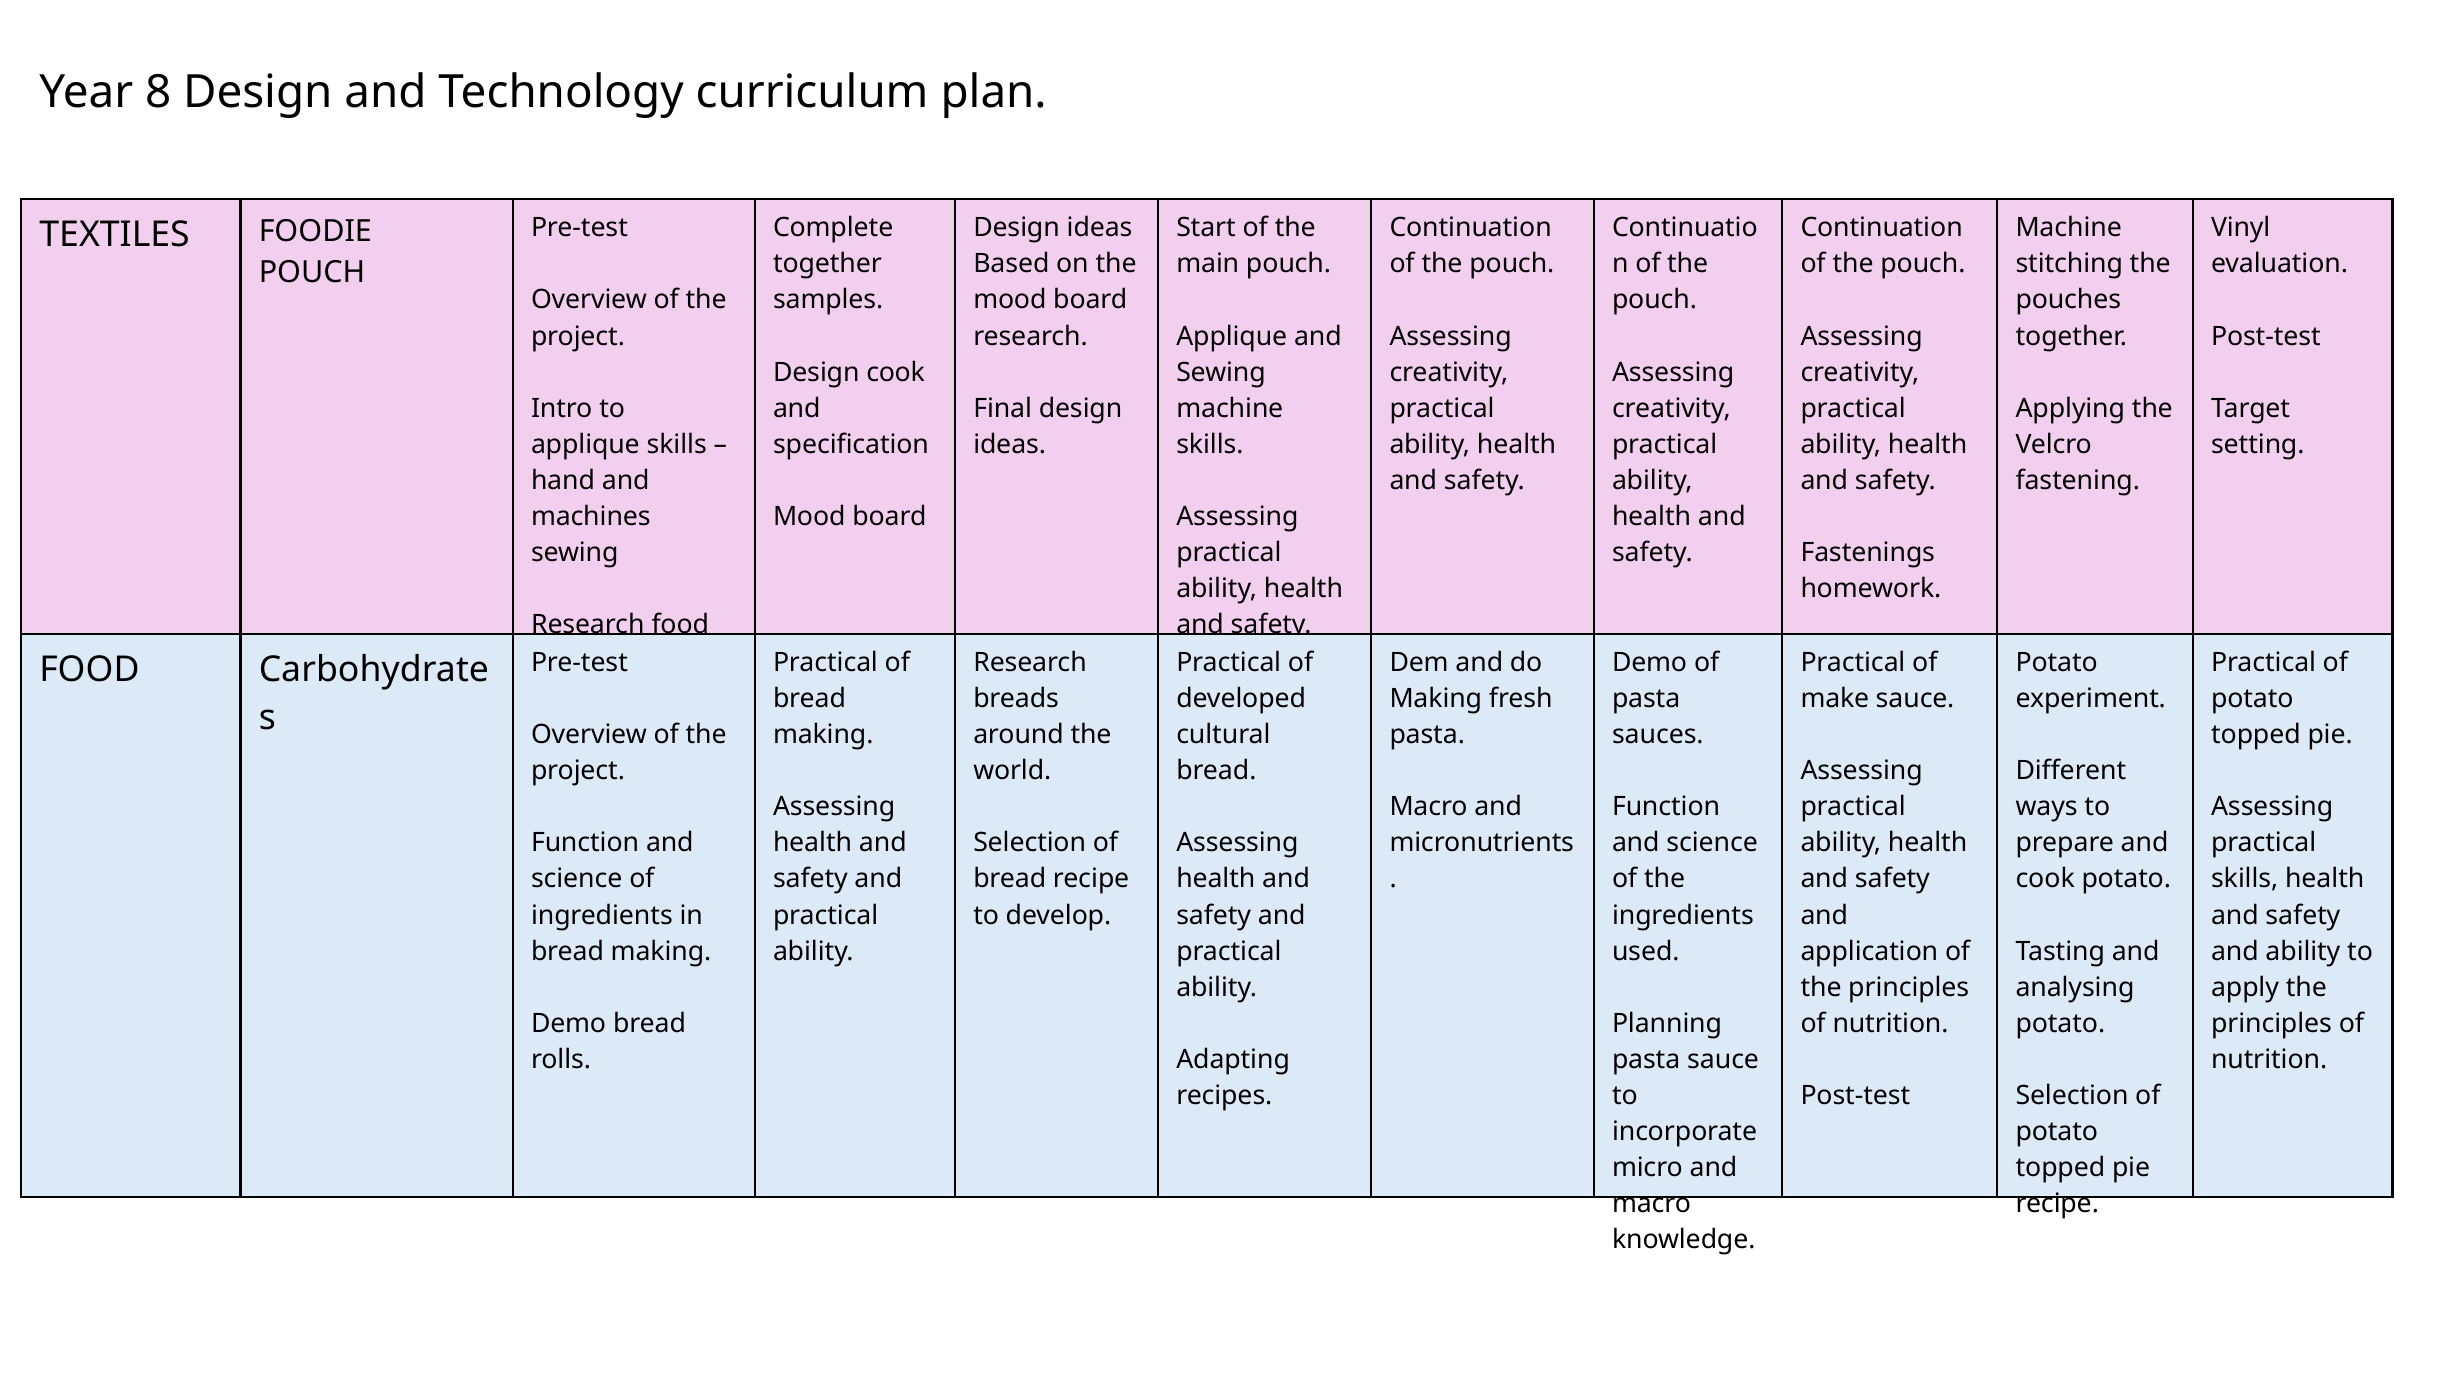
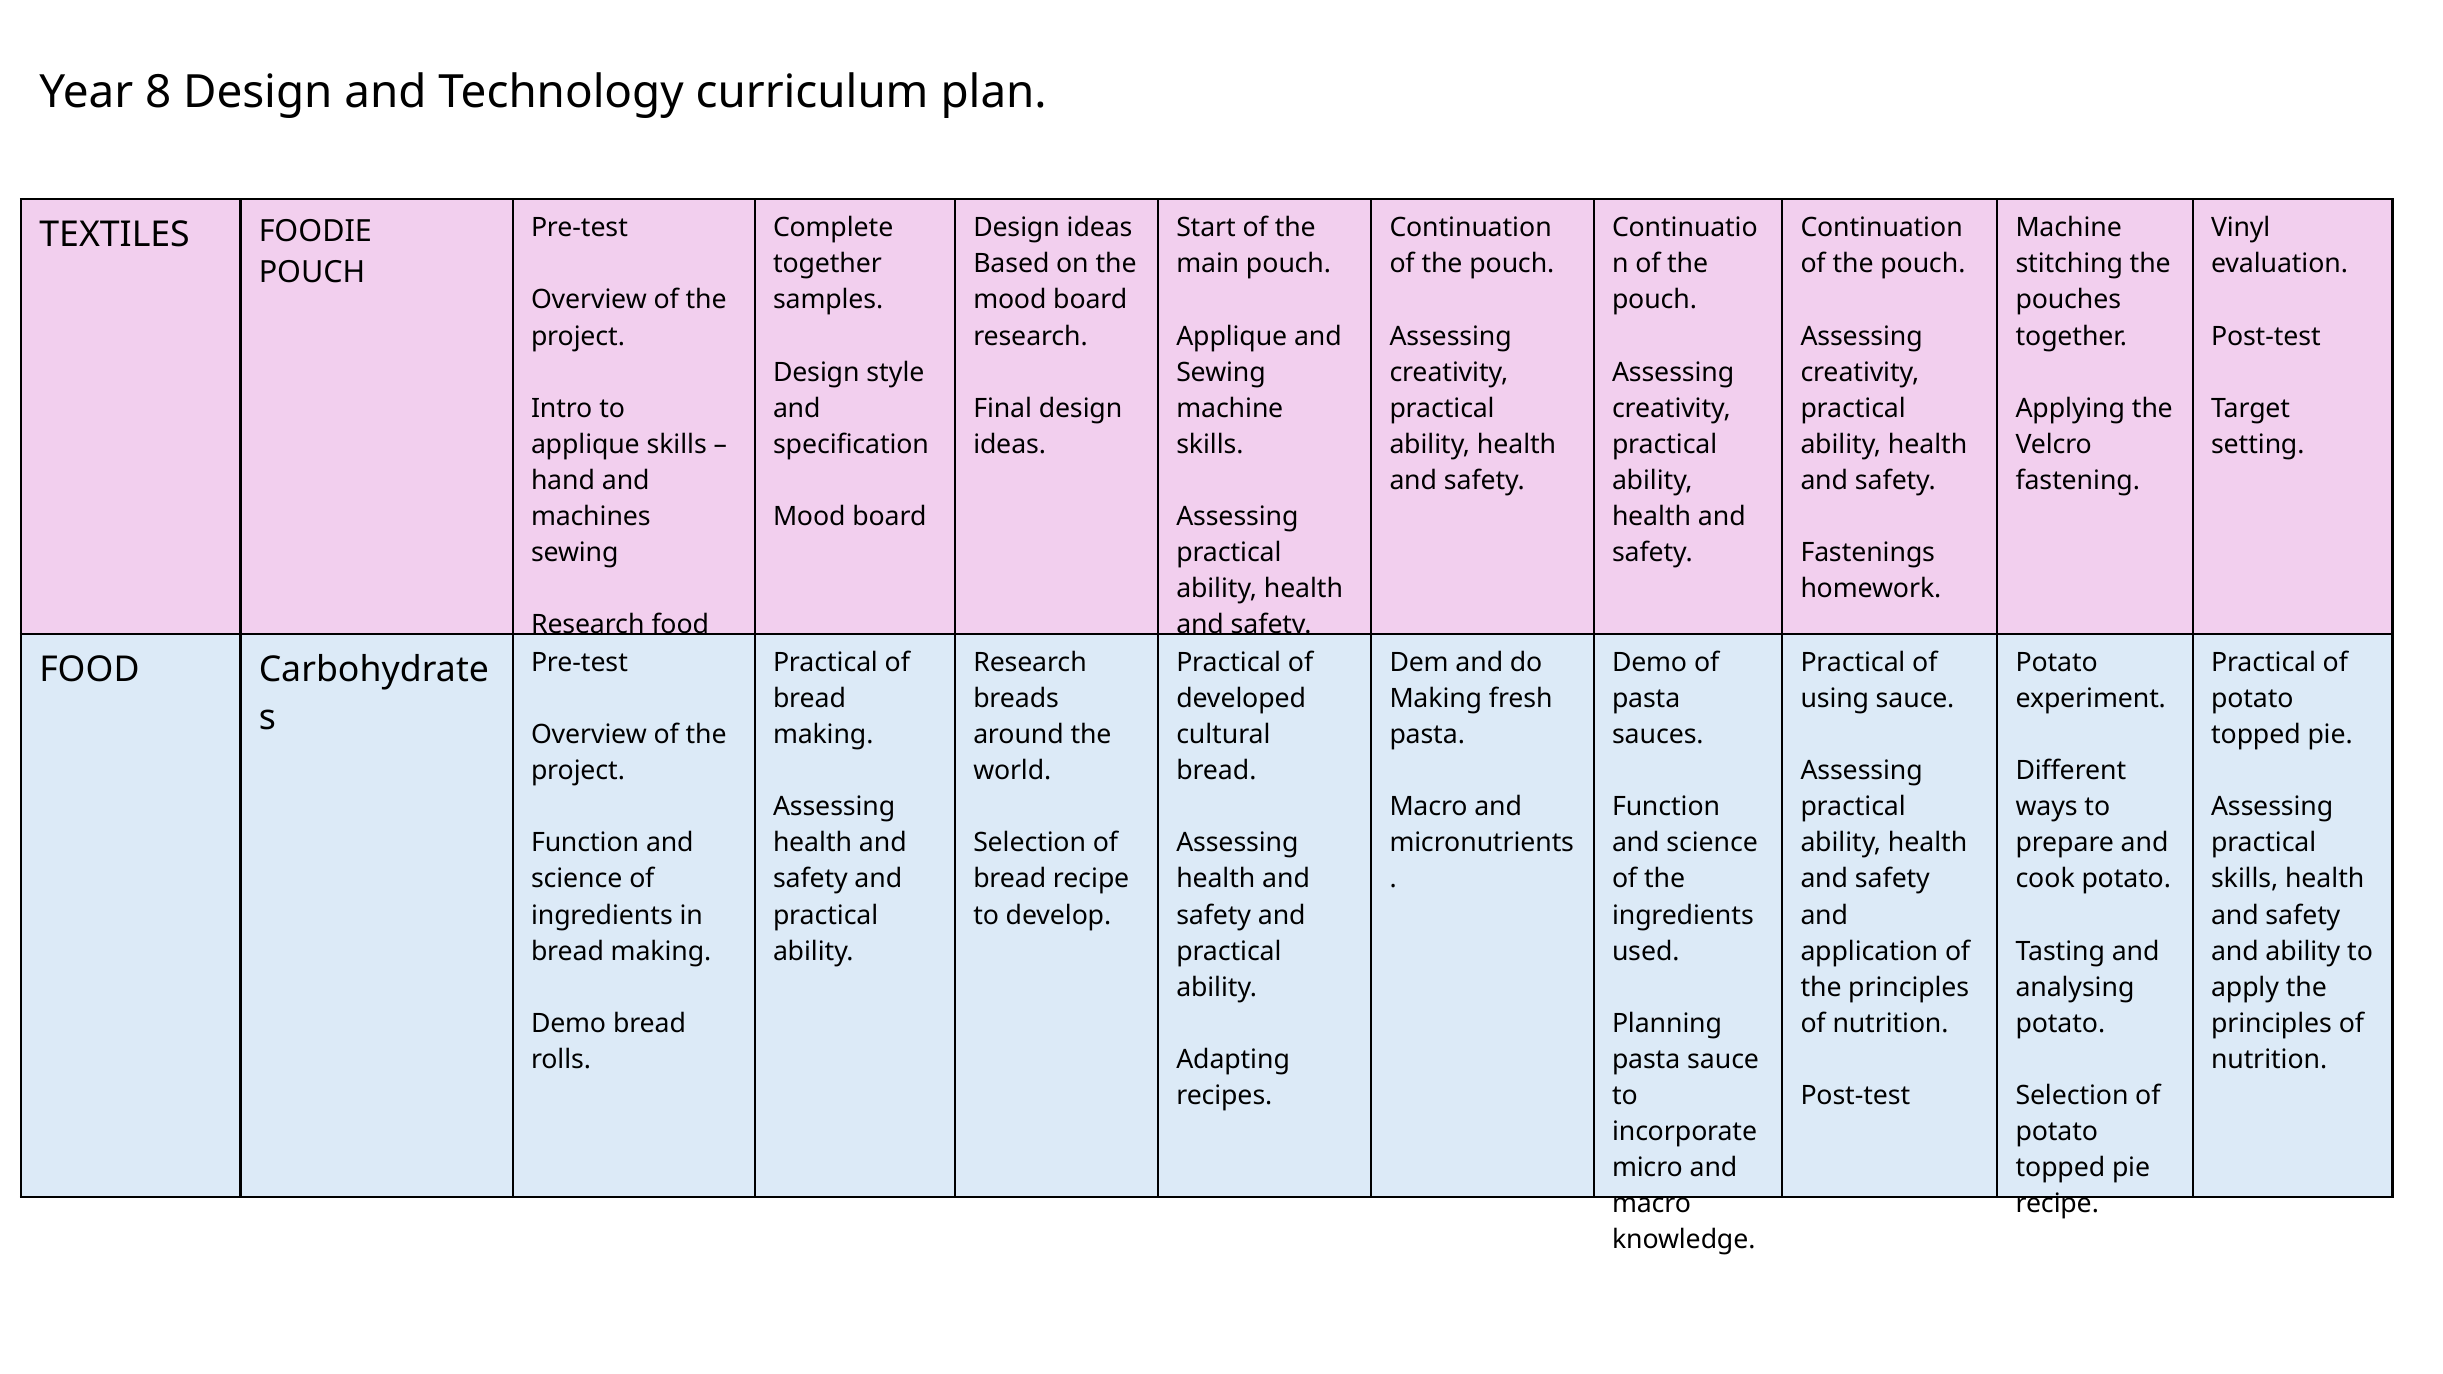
Design cook: cook -> style (895, 372)
make: make -> using (1835, 699)
